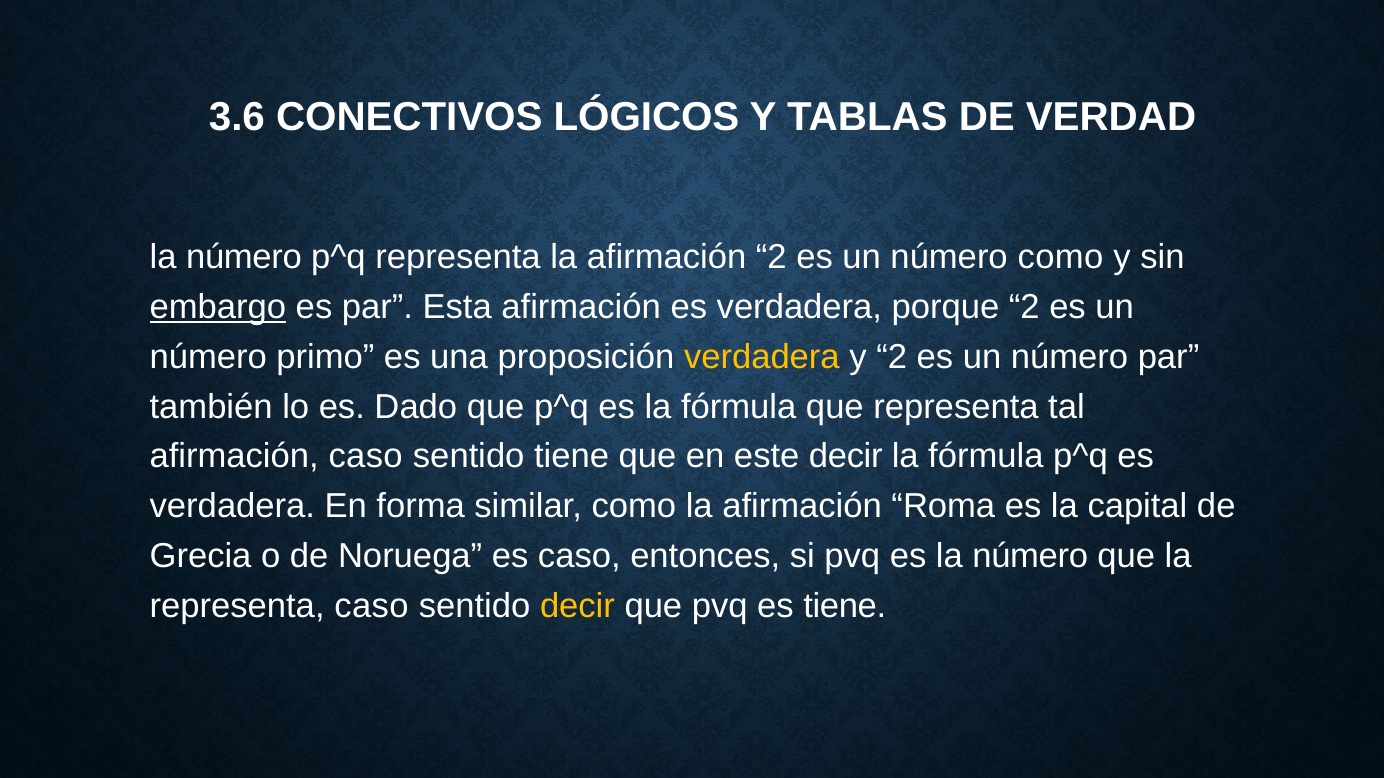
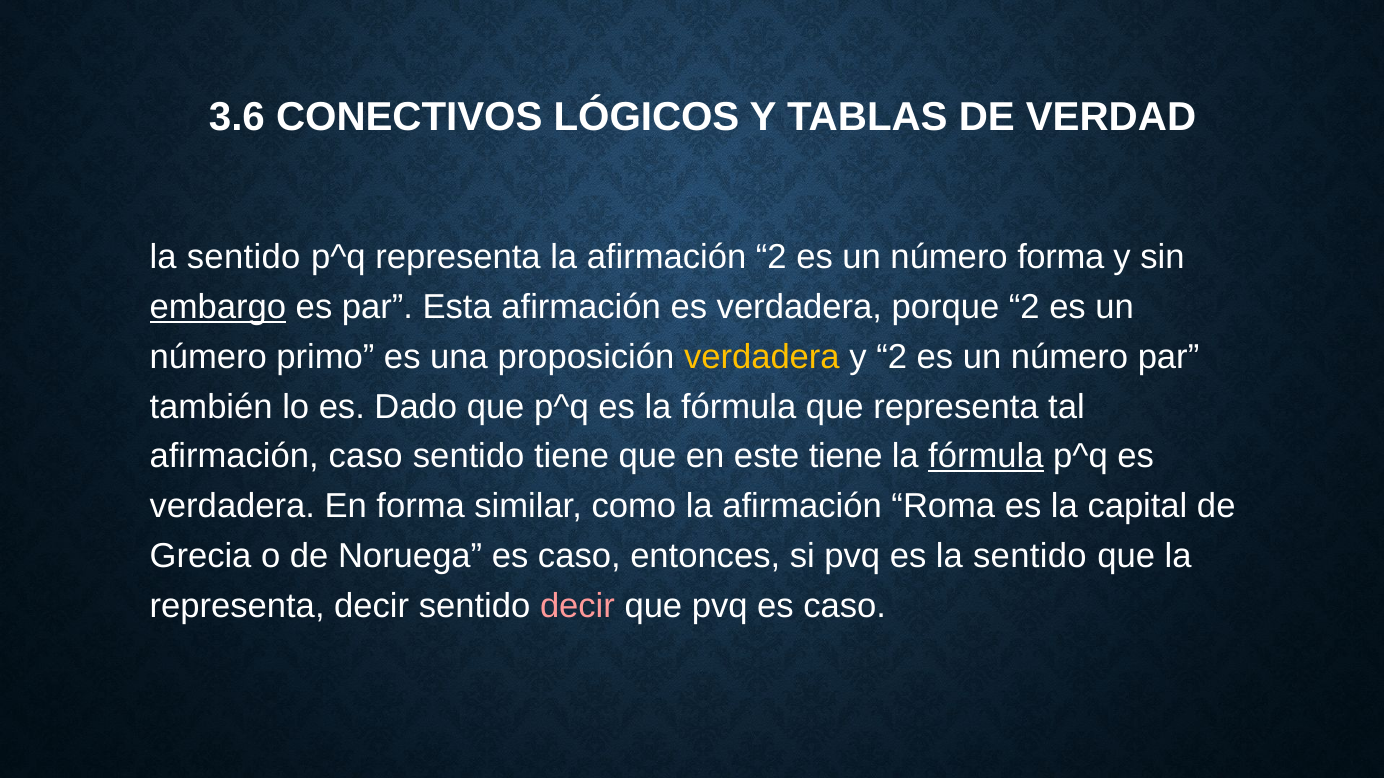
número: número -> sentido (244, 258)
número como: como -> forma (1061, 258)
este decir: decir -> tiene (846, 457)
fórmula underline: none -> present (986, 457)
es la número: número -> sentido (1030, 556)
representa caso: caso -> decir (372, 606)
decir colour: yellow -> pink (577, 606)
pvq es tiene: tiene -> caso (845, 606)
